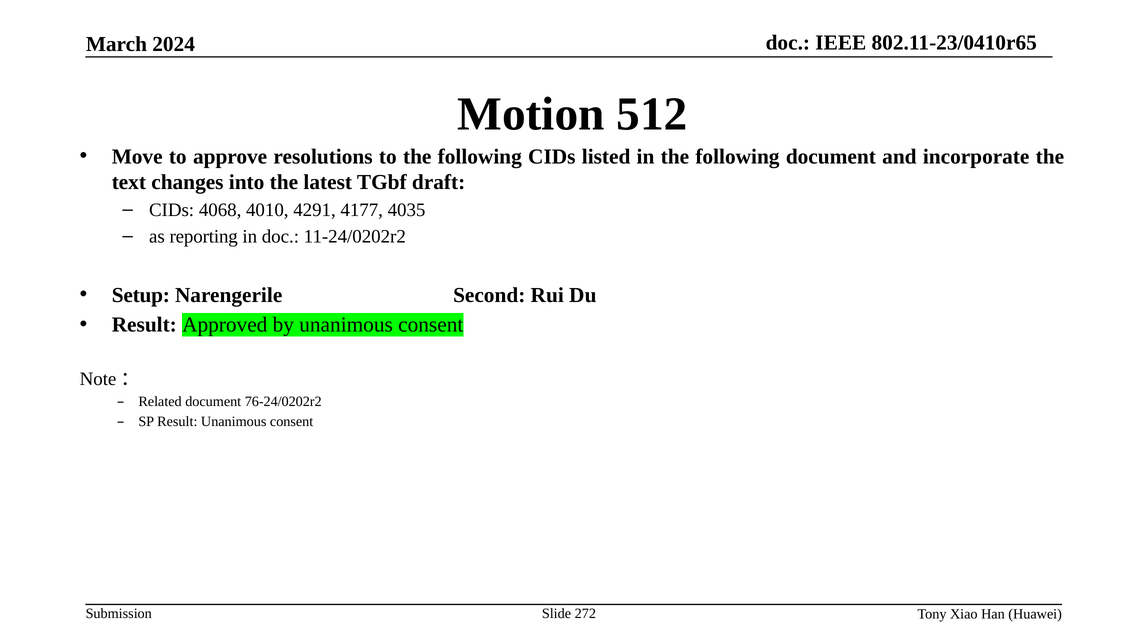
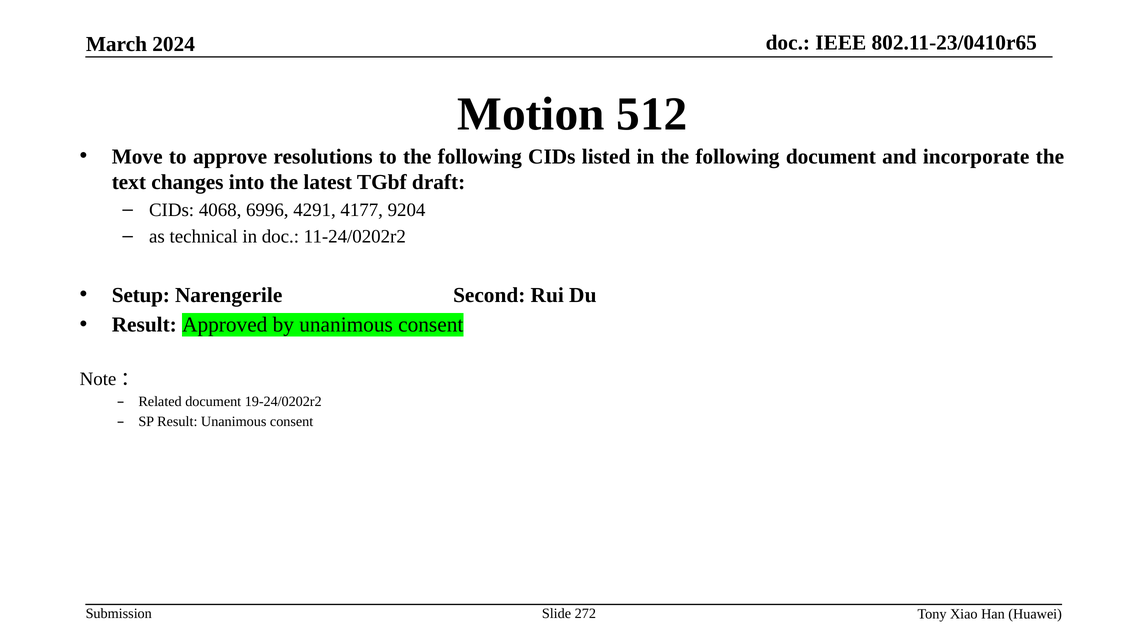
4010: 4010 -> 6996 (267, 210)
4035: 4035 -> 9204 (407, 210)
reporting: reporting -> technical (204, 237)
76-24/0202r2: 76-24/0202r2 -> 19-24/0202r2 (283, 402)
